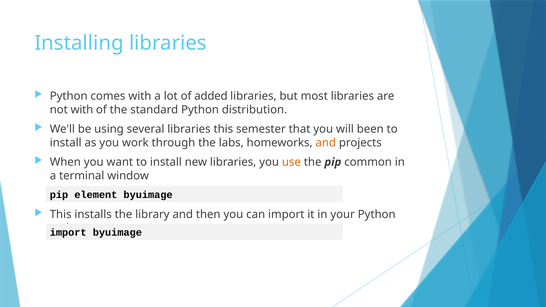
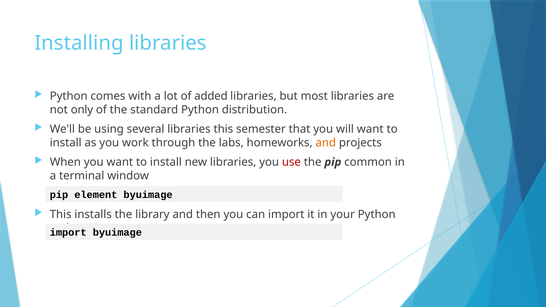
not with: with -> only (82, 110)
will been: been -> want (370, 129)
use colour: orange -> red (291, 162)
